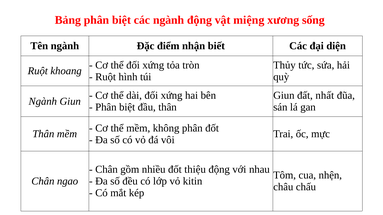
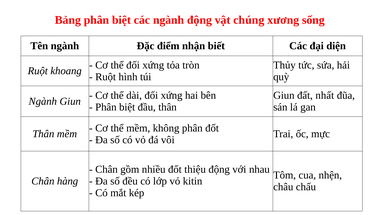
miệng: miệng -> chúng (249, 20)
ngao: ngao -> hàng (68, 181)
